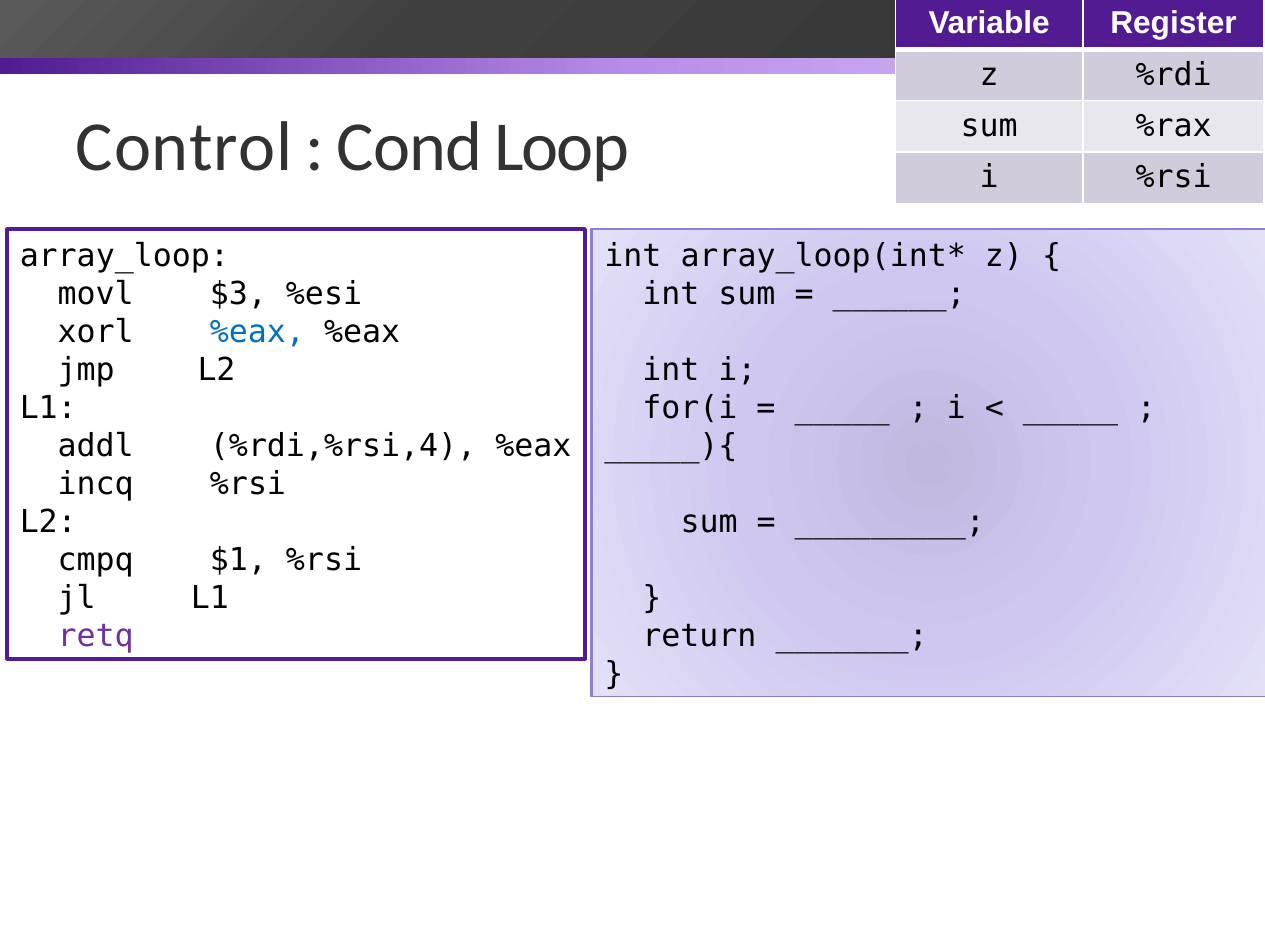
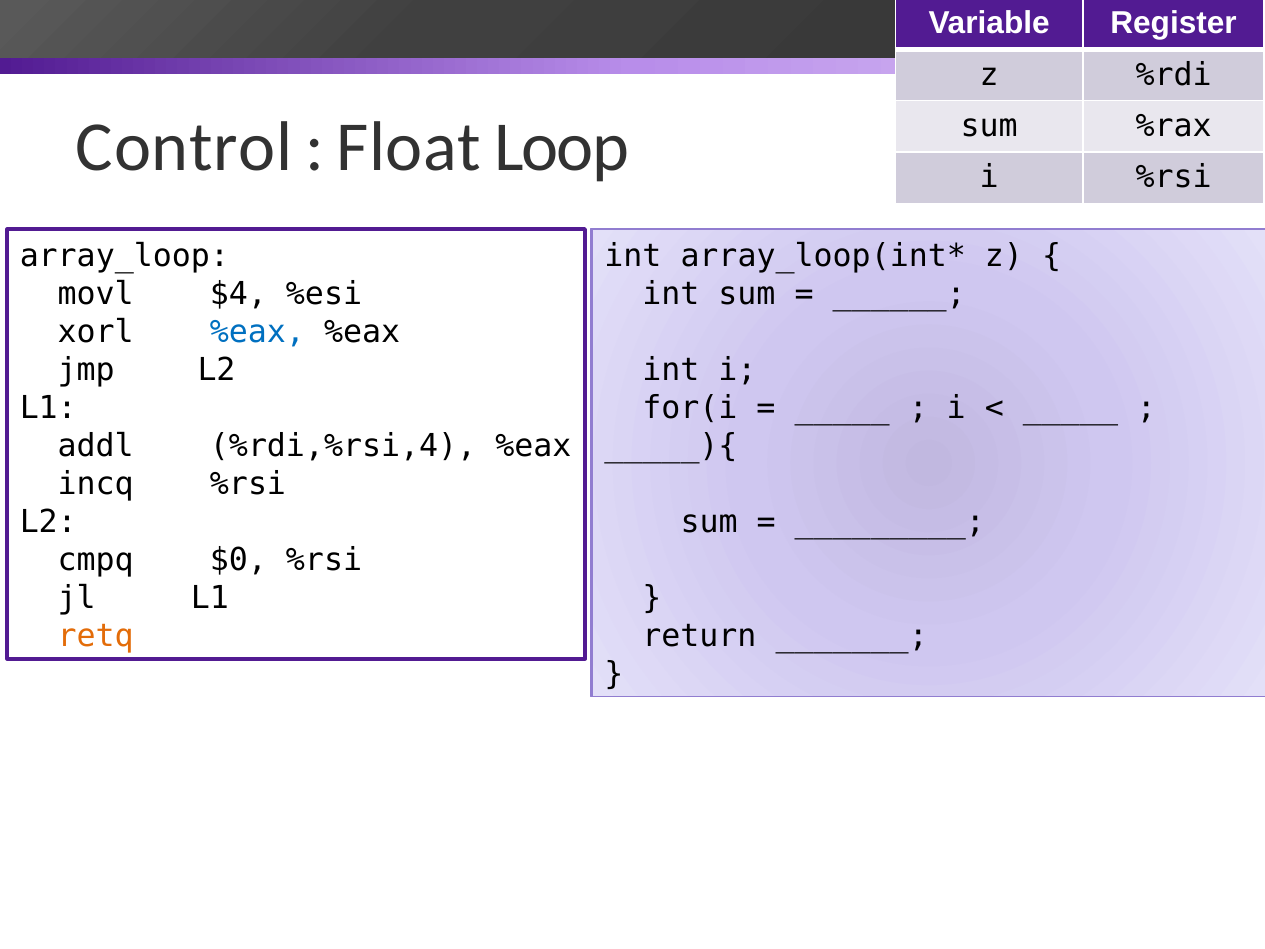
Cond: Cond -> Float (409, 147)
$3: $3 -> $4 (238, 294)
$1: $1 -> $0 (238, 560)
retq colour: purple -> orange (96, 636)
